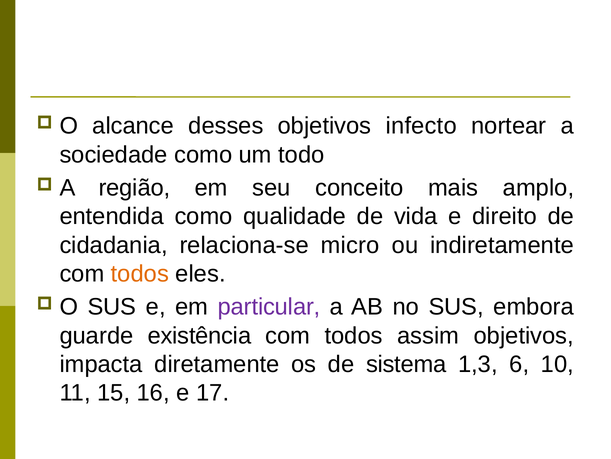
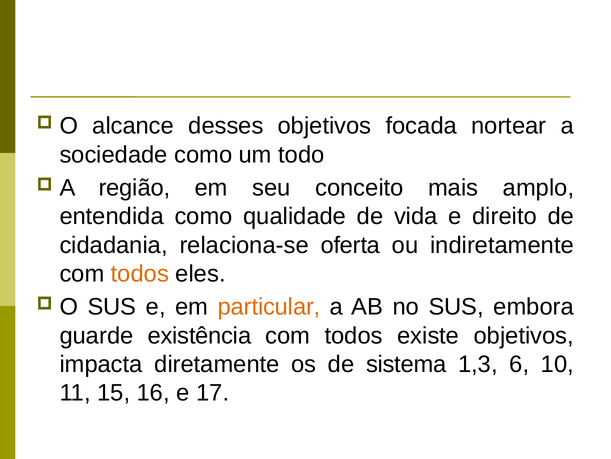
infecto: infecto -> focada (421, 126)
micro: micro -> oferta (350, 245)
particular colour: purple -> orange (269, 307)
assim: assim -> existe (428, 335)
